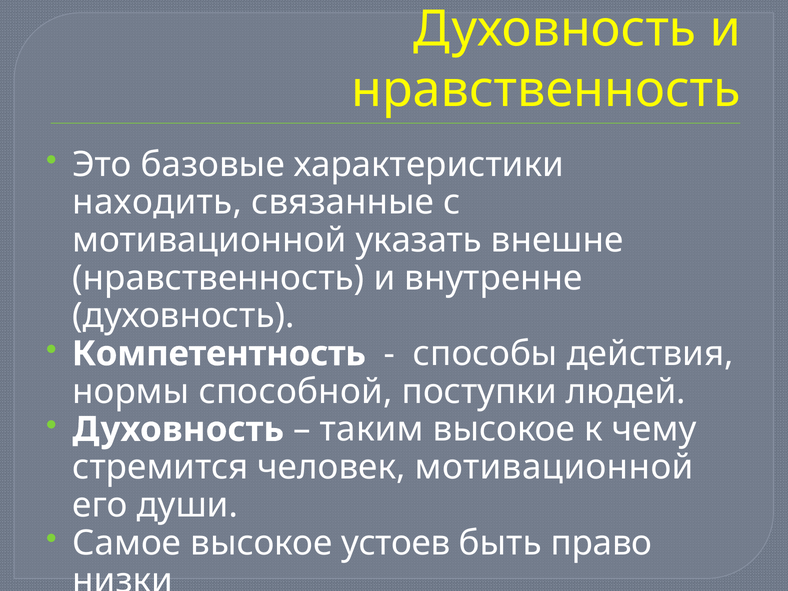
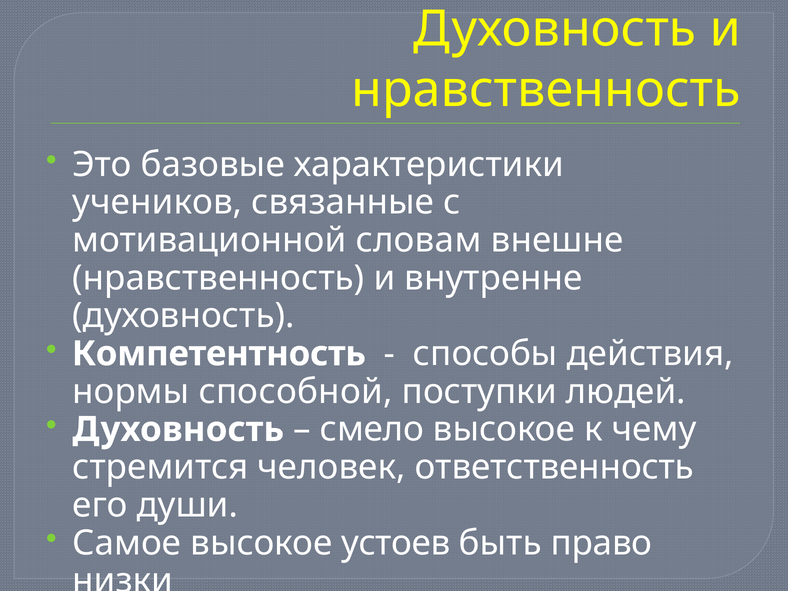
находить: находить -> учеников (157, 202)
указать: указать -> словам (419, 240)
таким: таким -> смело (372, 429)
человек мотивационной: мотивационной -> ответственность (554, 467)
